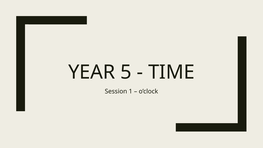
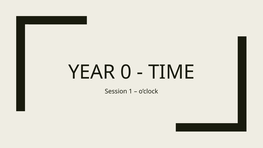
5: 5 -> 0 (126, 72)
